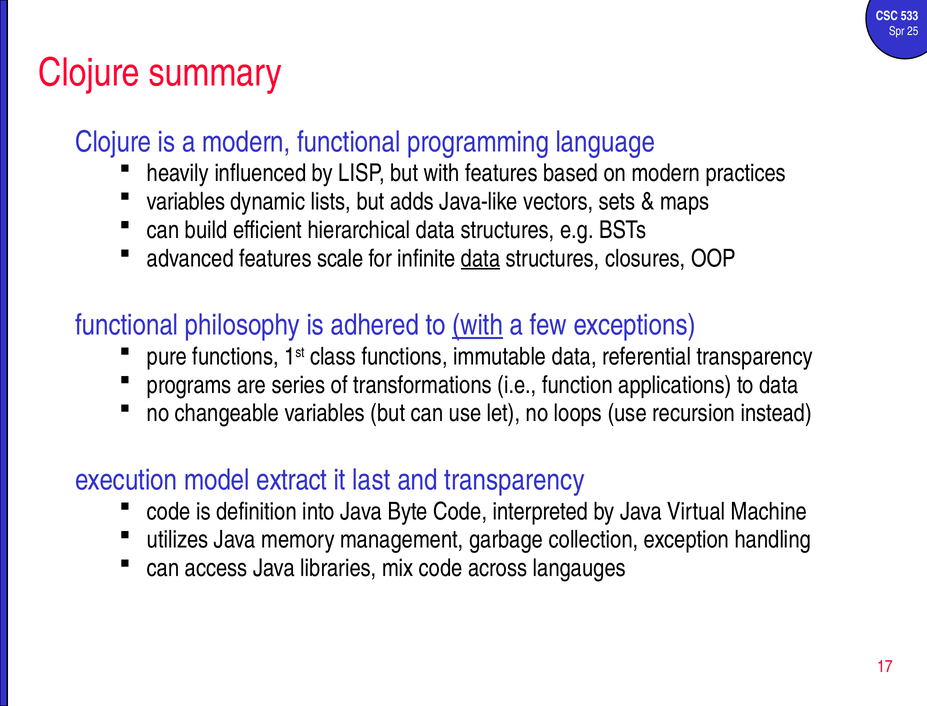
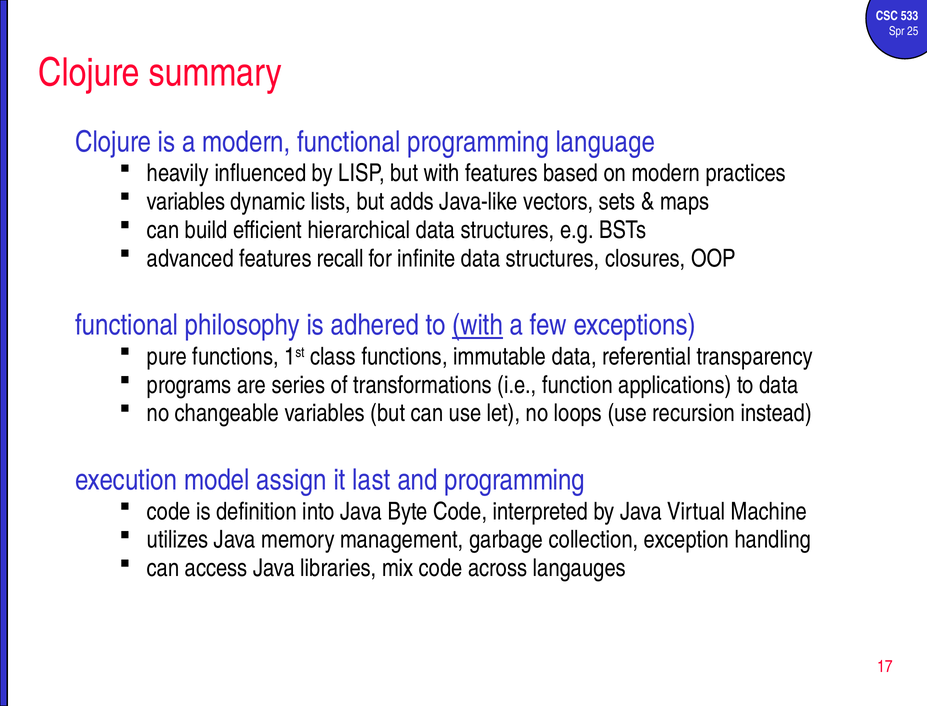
scale: scale -> recall (340, 259)
data underline: present -> none (481, 259)
extract: extract -> assign (292, 480)
and transparency: transparency -> programming (515, 480)
